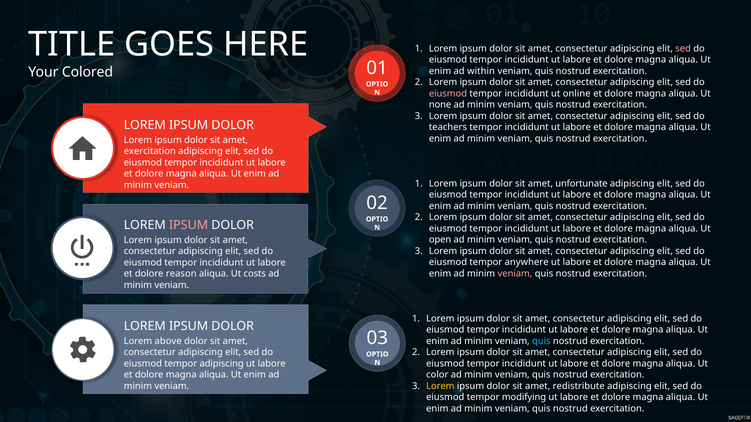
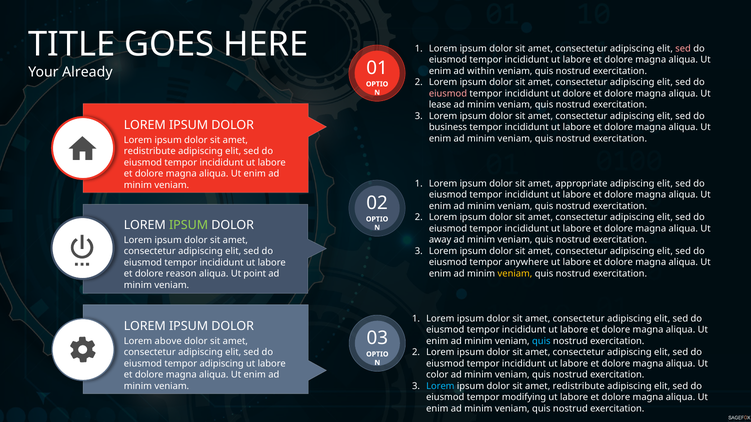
Colored: Colored -> Already (87, 72)
ut online: online -> dolore (577, 94)
none: none -> lease (440, 105)
teachers: teachers -> business (448, 127)
exercitation: exercitation -> redistribute (150, 151)
unfortunate: unfortunate -> appropriate (581, 184)
IPSUM colour: pink -> light green (189, 225)
open: open -> away (440, 240)
veniam colour: pink -> yellow (515, 274)
costs: costs -> point (255, 274)
Lorem colour: yellow -> light blue (440, 386)
